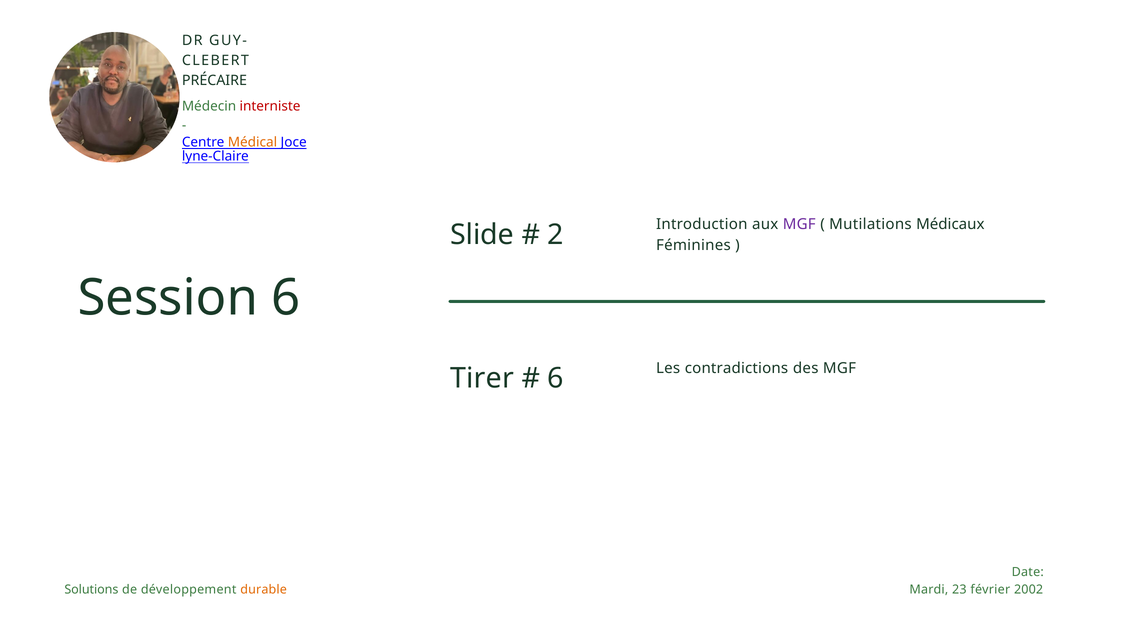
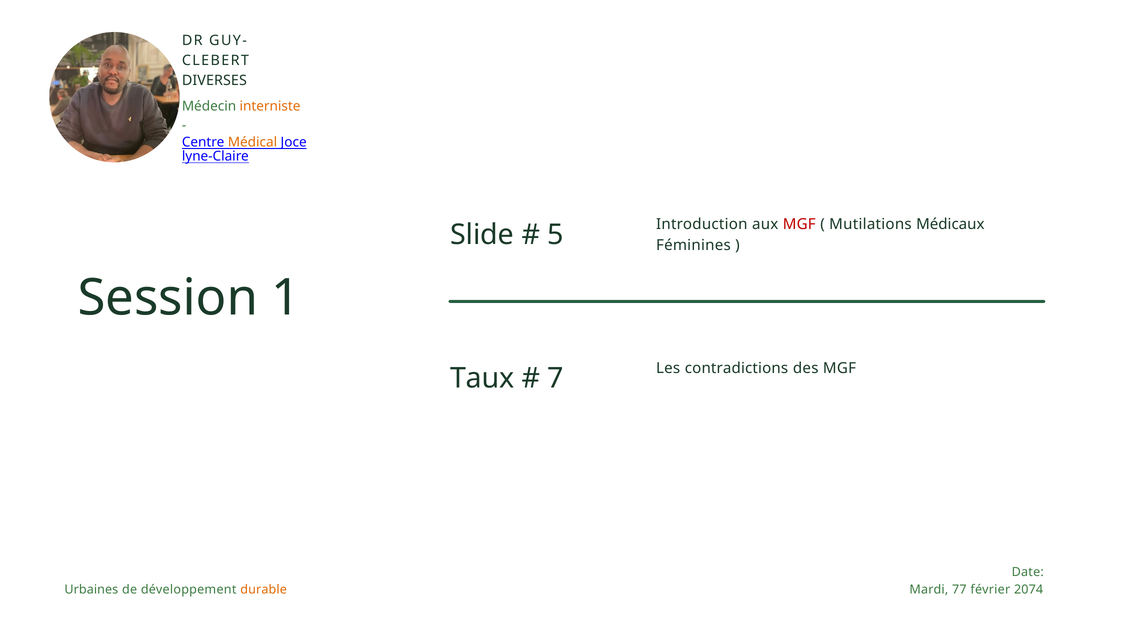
PRÉCAIRE: PRÉCAIRE -> DIVERSES (214, 81)
interniste colour: red -> orange (270, 106)
2: 2 -> 5 (556, 235)
MGF colour: purple -> red (799, 224)
Session 6: 6 -> 1 (286, 298)
Tirer: Tirer -> Taux (482, 378)
6: 6 -> 7 (556, 378)
Solutions: Solutions -> Urbaines (91, 589)
23: 23 -> 77 (959, 590)
2002: 2002 -> 2074 (1029, 590)
